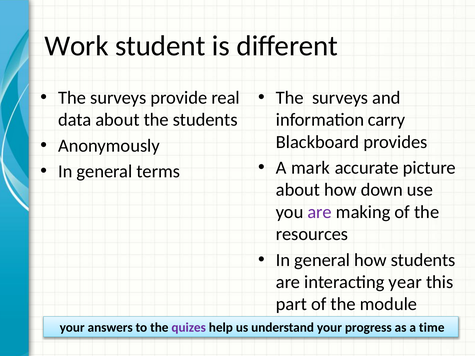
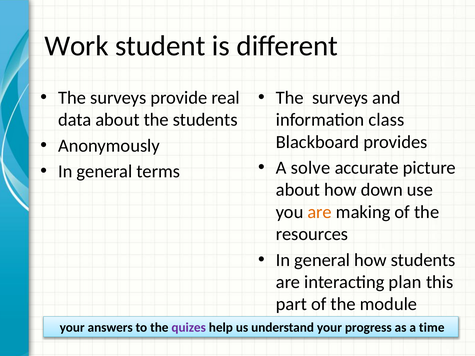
carry: carry -> class (386, 120)
mark: mark -> solve (311, 168)
are colour: purple -> orange (320, 212)
year: year -> plan (405, 282)
